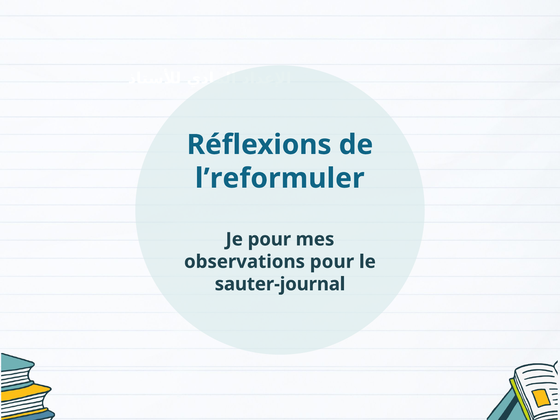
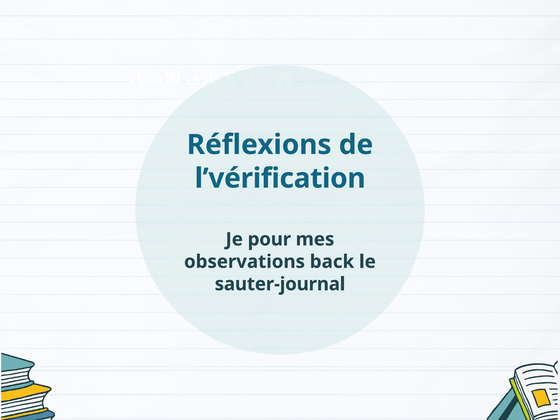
l’reformuler: l’reformuler -> l’vérification (280, 178)
observations pour: pour -> back (332, 262)
